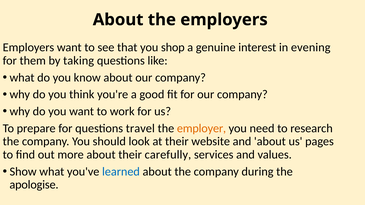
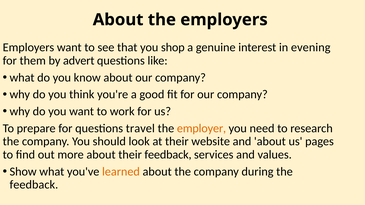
taking: taking -> advert (79, 61)
their carefully: carefully -> feedback (168, 155)
learned colour: blue -> orange (121, 172)
apologise: apologise -> feedback (34, 185)
